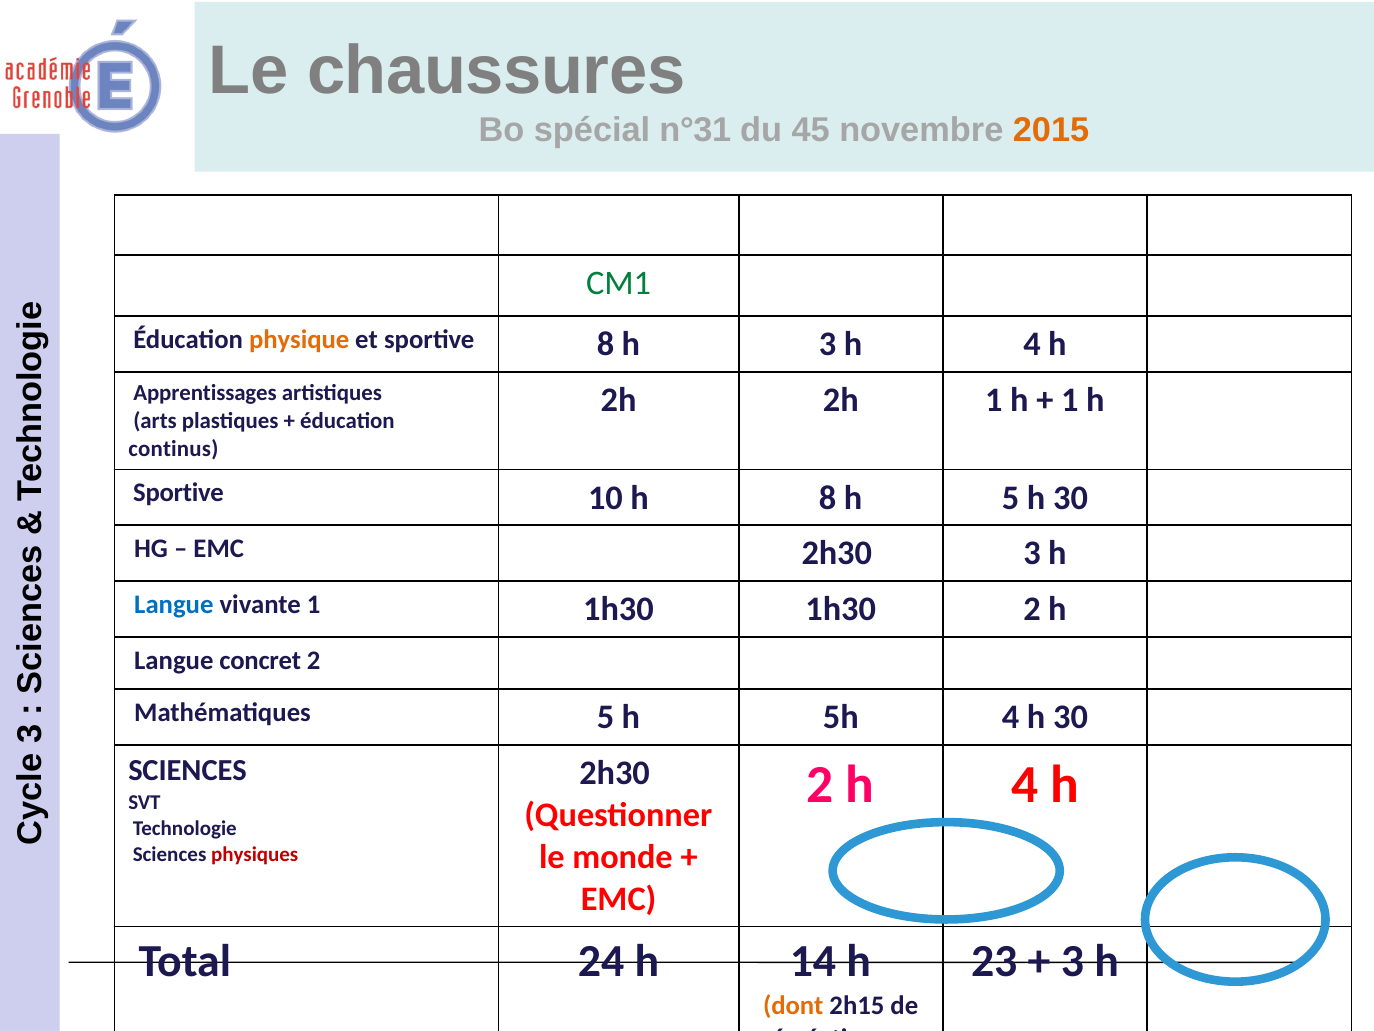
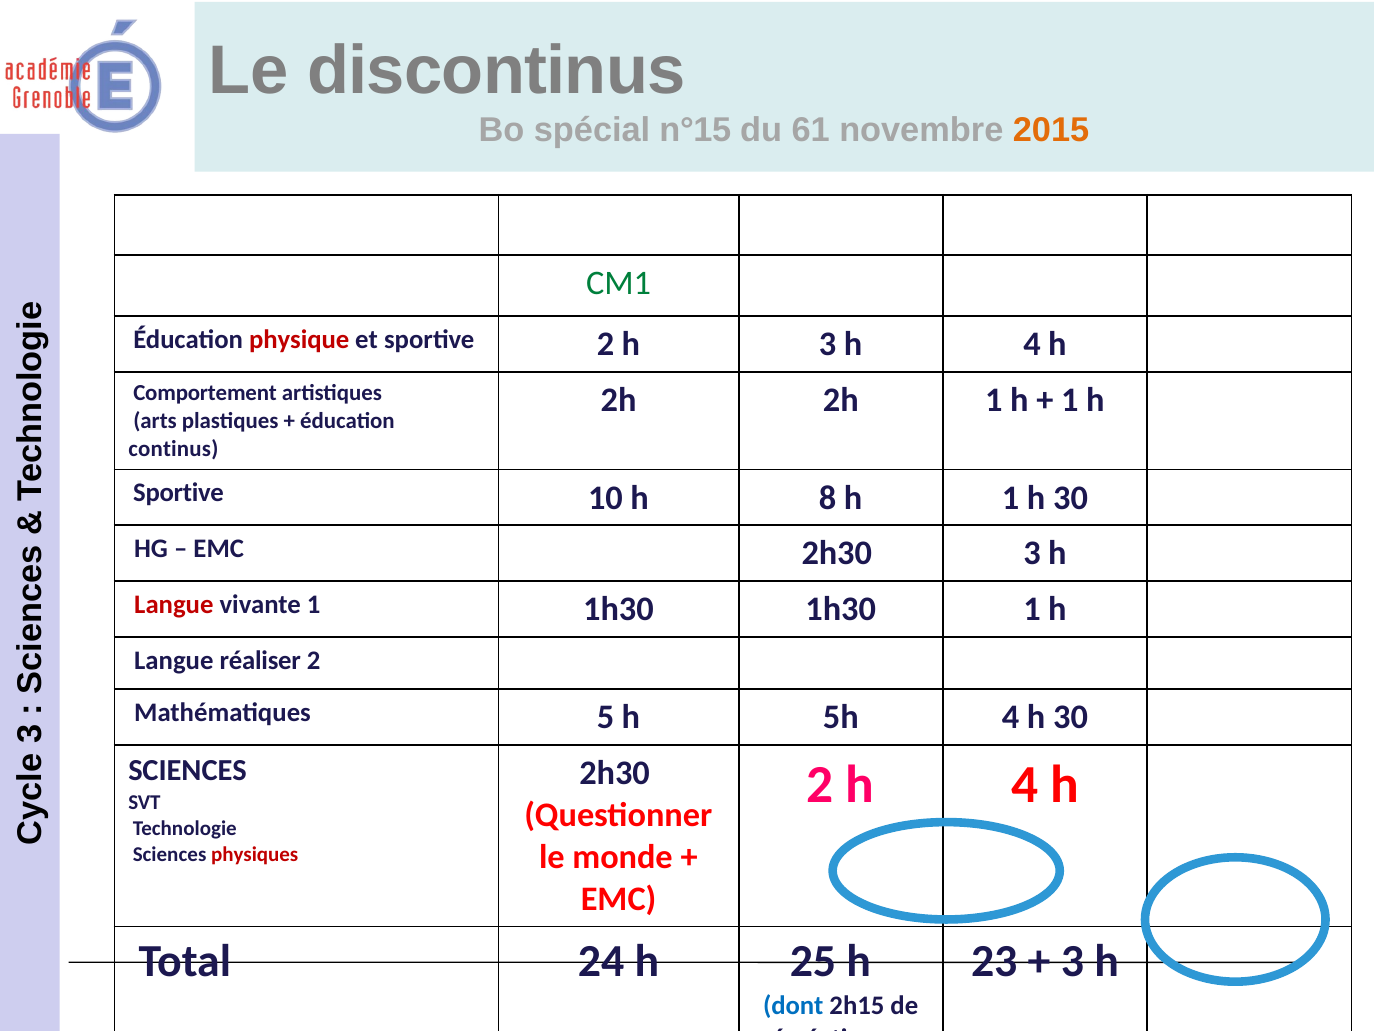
chaussures: chaussures -> discontinus (496, 71)
n°31: n°31 -> n°15 (695, 130)
45: 45 -> 61 (811, 130)
physique colour: orange -> red (299, 339)
sportive 8: 8 -> 2 (605, 344)
Apprentissages: Apprentissages -> Comportement (205, 393)
h 5: 5 -> 1 (1011, 498)
Langue colour: blue -> red (174, 604)
1h30 2: 2 -> 1 (1032, 609)
concret: concret -> réaliser (260, 660)
14: 14 -> 25 (813, 961)
dont colour: orange -> blue (793, 1005)
